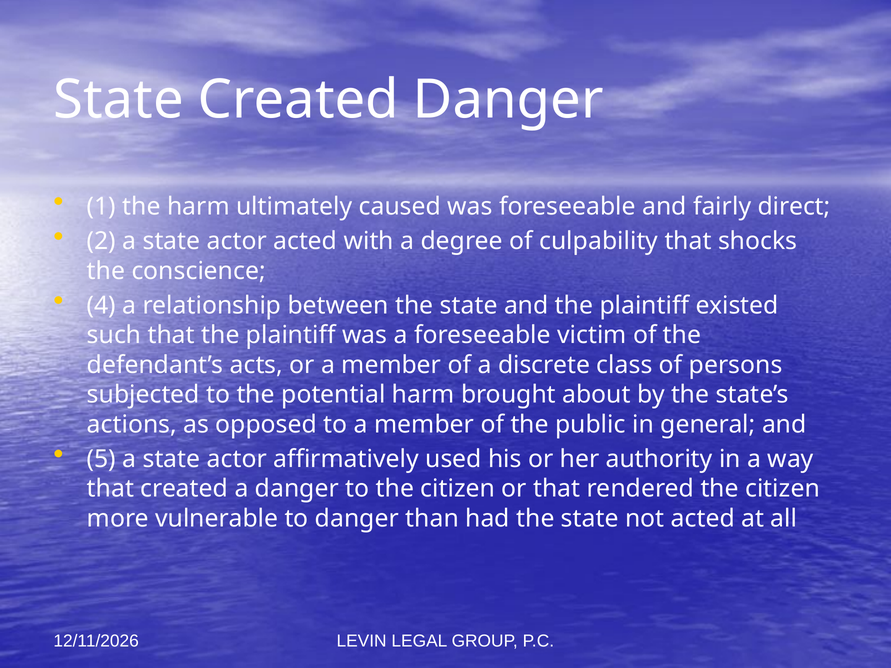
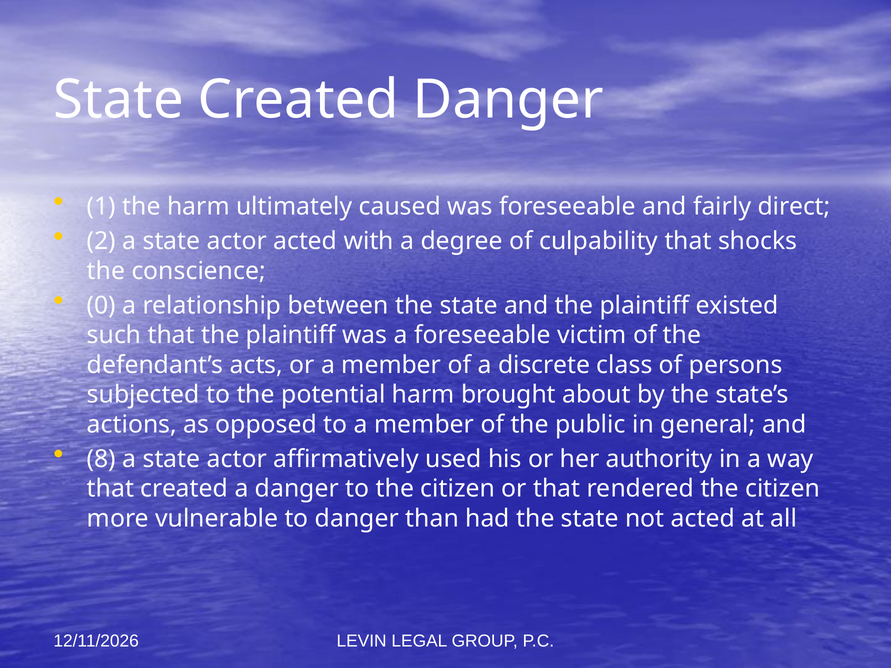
4: 4 -> 0 (101, 306)
5: 5 -> 8 (101, 459)
